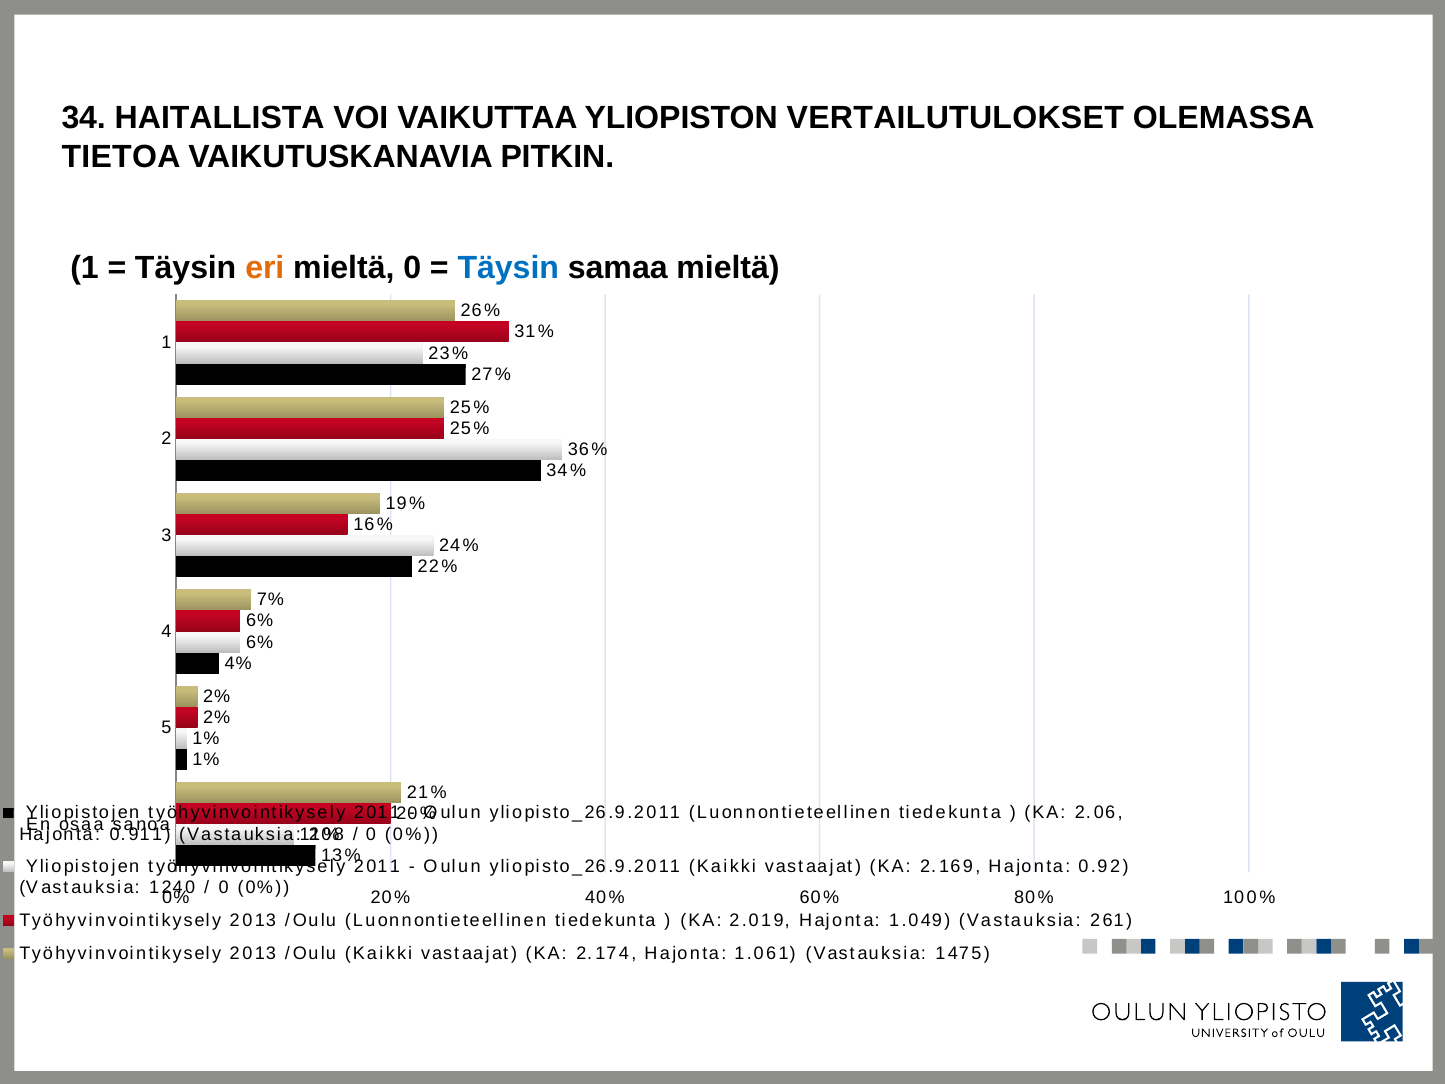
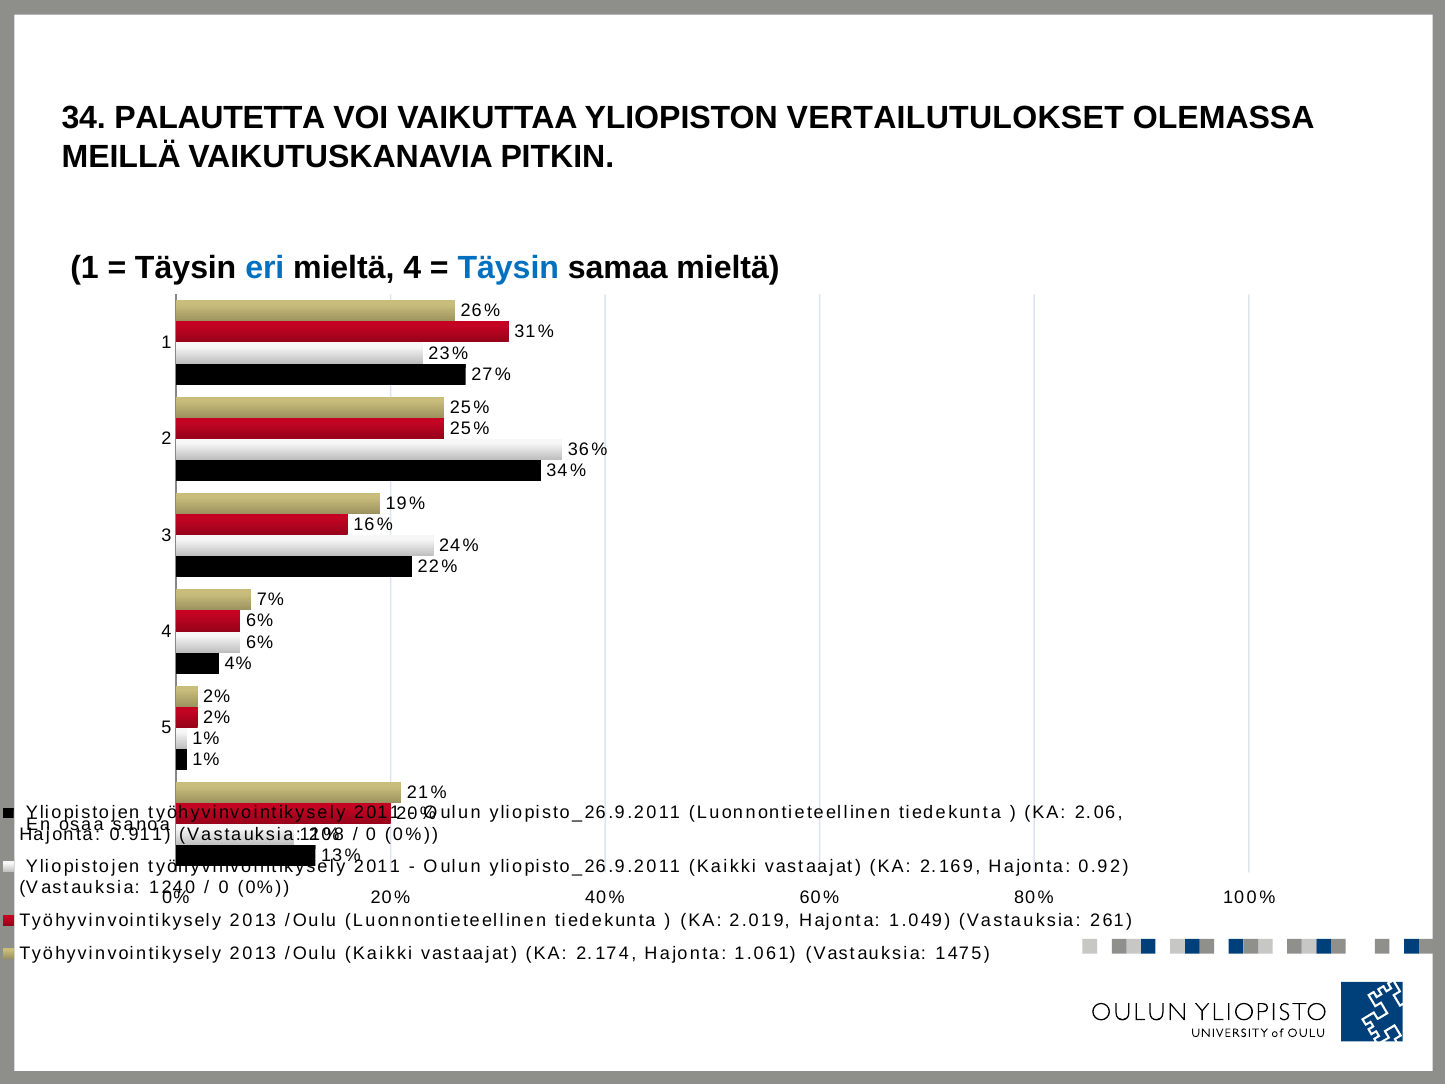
HAITALLISTA: HAITALLISTA -> PALAUTETTA (220, 118)
TIETOA: TIETOA -> MEILLÄ (121, 156)
eri colour: orange -> blue (265, 267)
mieltä 0: 0 -> 4 (412, 267)
